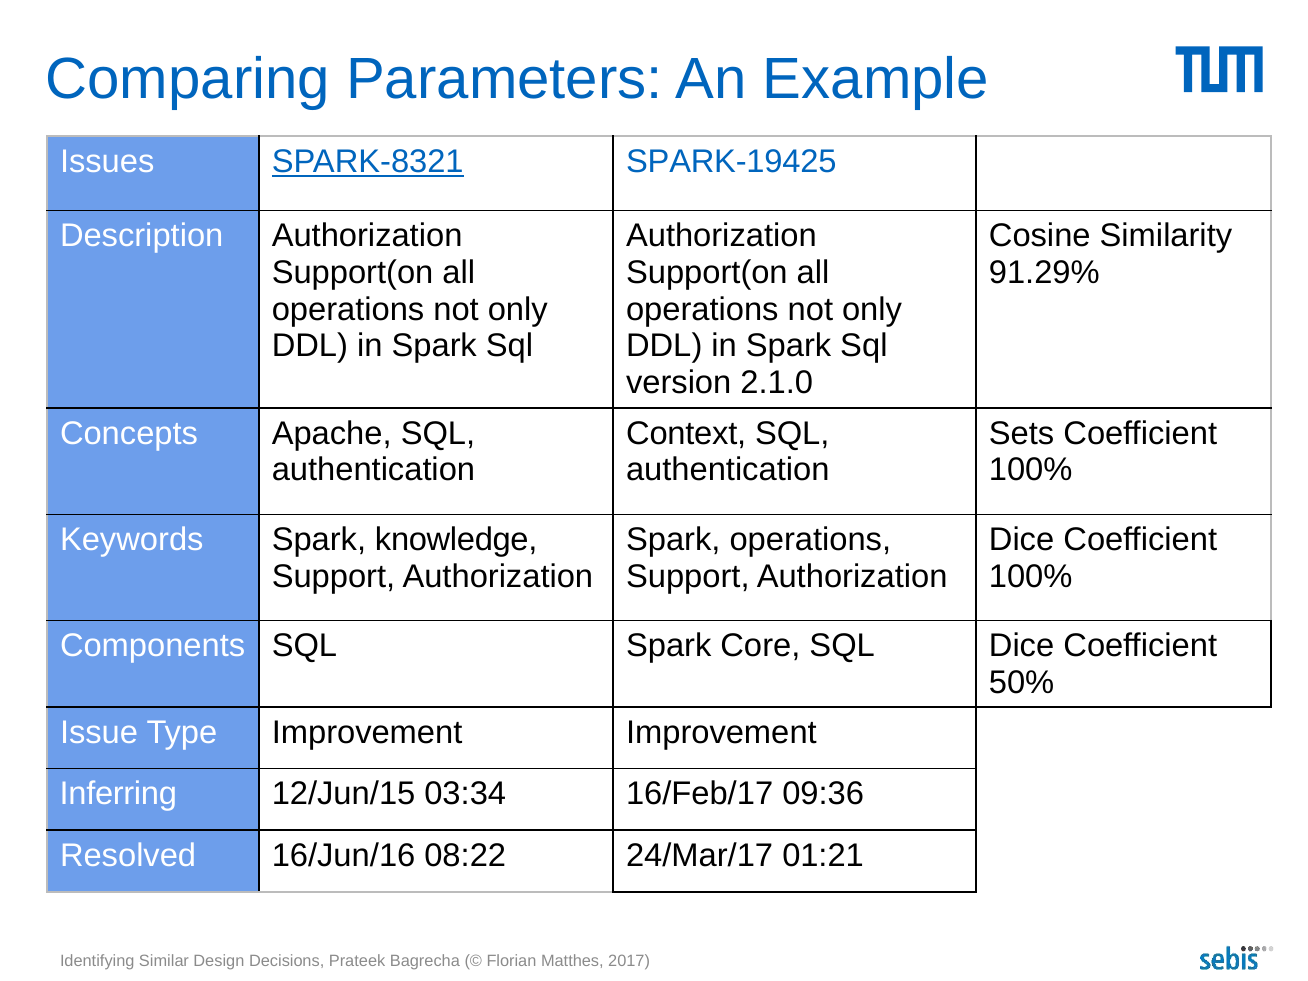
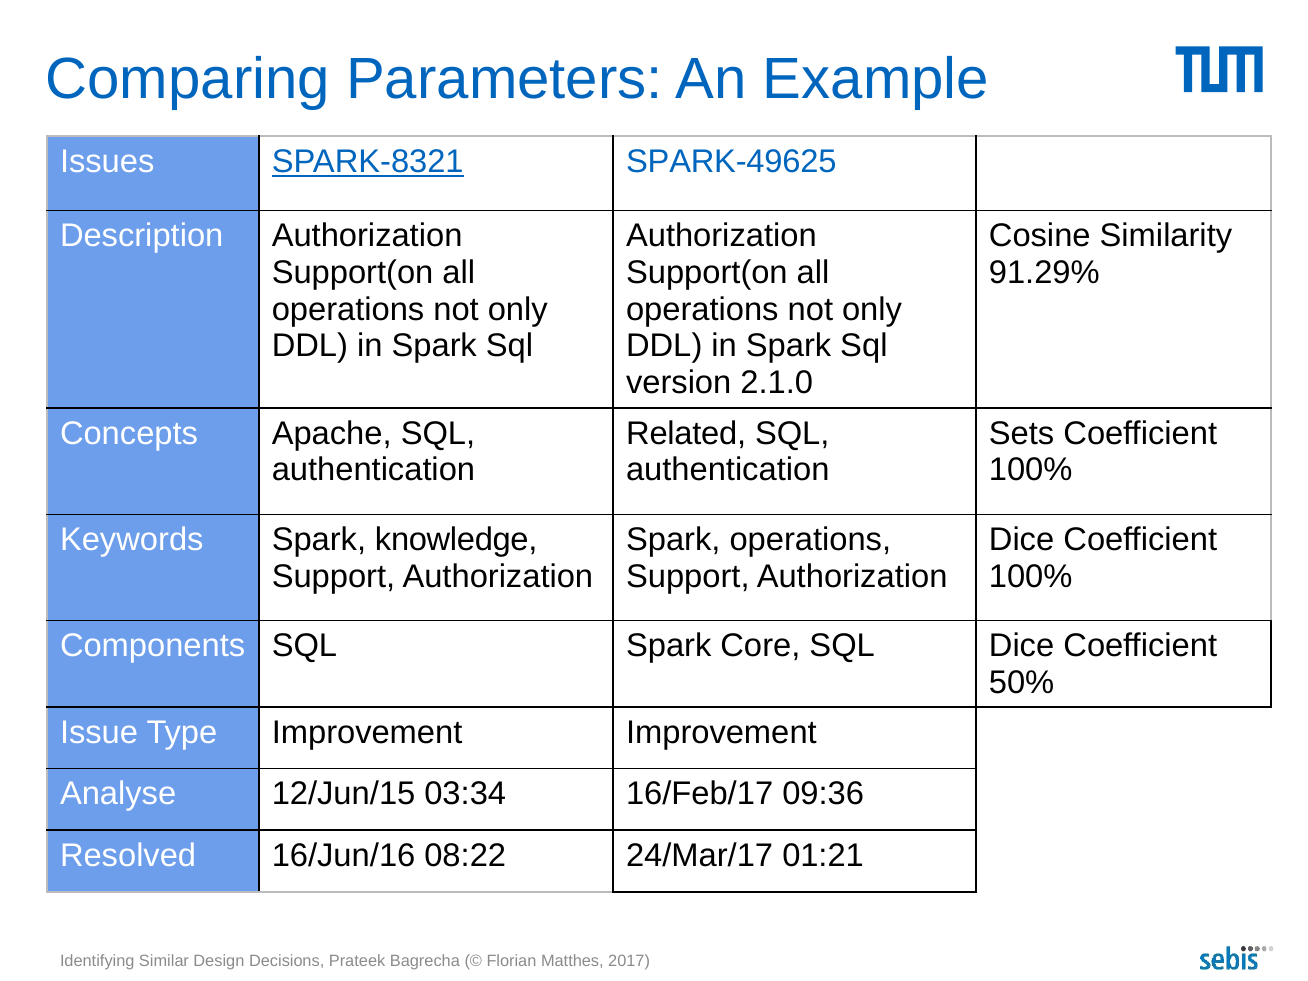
SPARK-19425: SPARK-19425 -> SPARK-49625 (731, 161)
Context: Context -> Related (686, 433)
Inferring: Inferring -> Analyse (118, 794)
